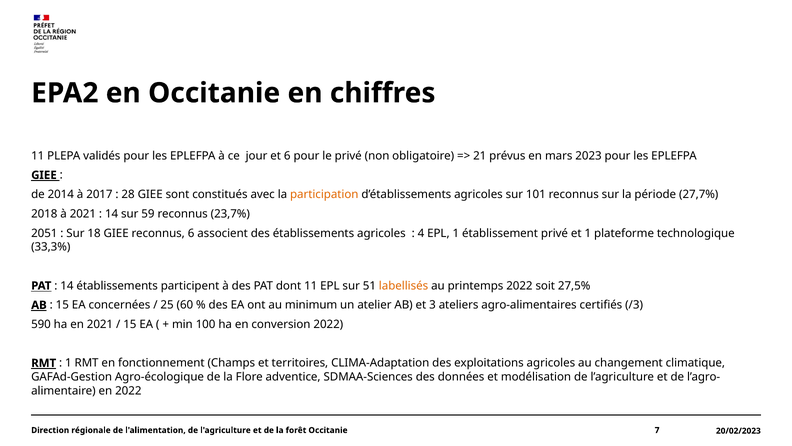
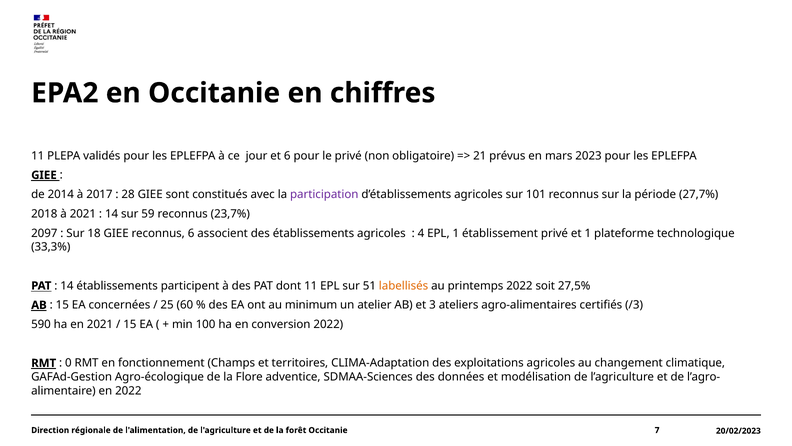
participation colour: orange -> purple (324, 194)
2051: 2051 -> 2097 (44, 233)
1: 1 -> 0 (68, 363)
